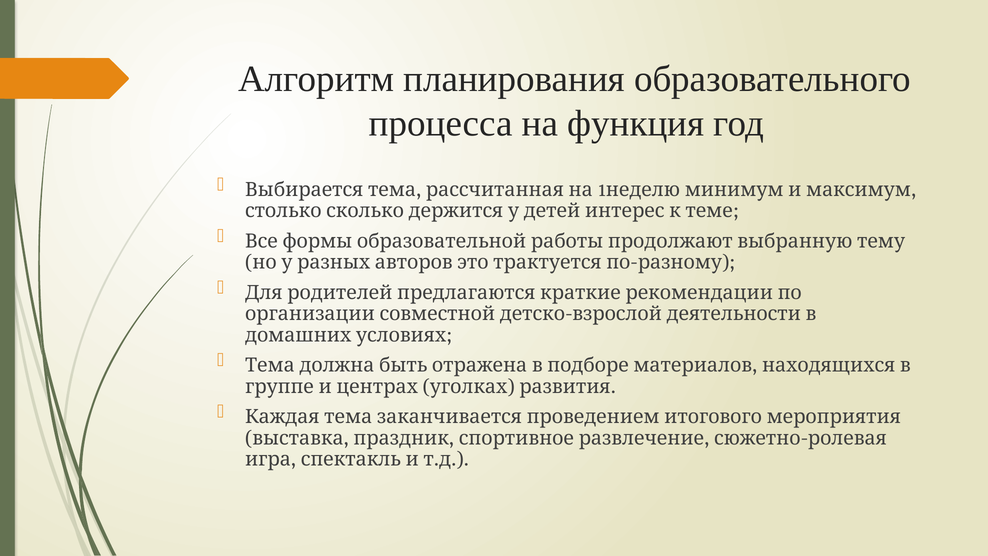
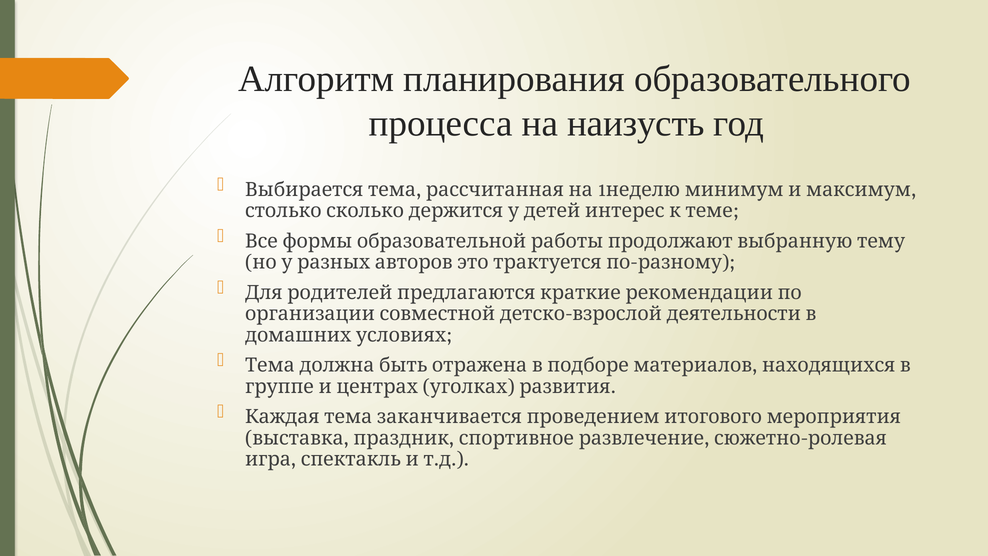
функция: функция -> наизусть (636, 124)
